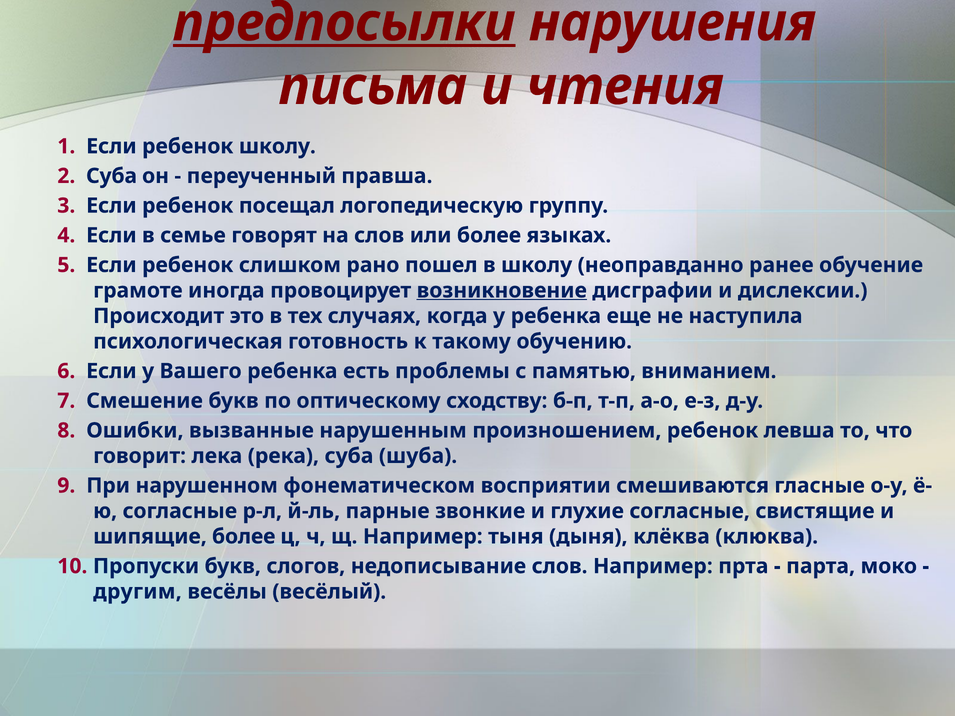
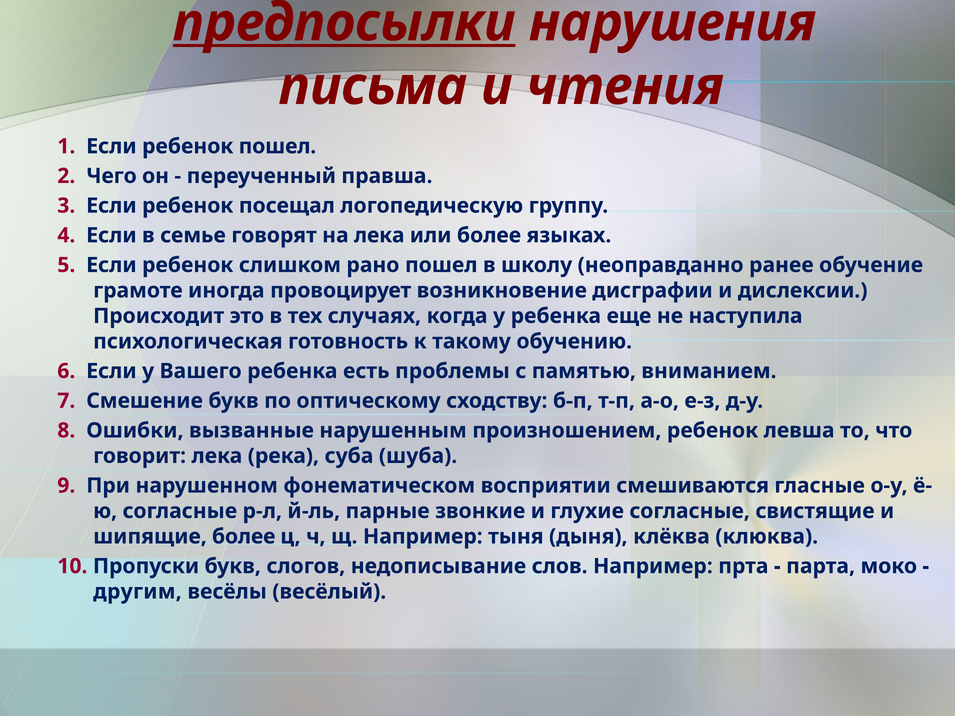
ребенок школу: школу -> пошел (277, 146)
2 Суба: Суба -> Чего (112, 176)
на слов: слов -> лека (379, 235)
возникновение underline: present -> none (502, 291)
